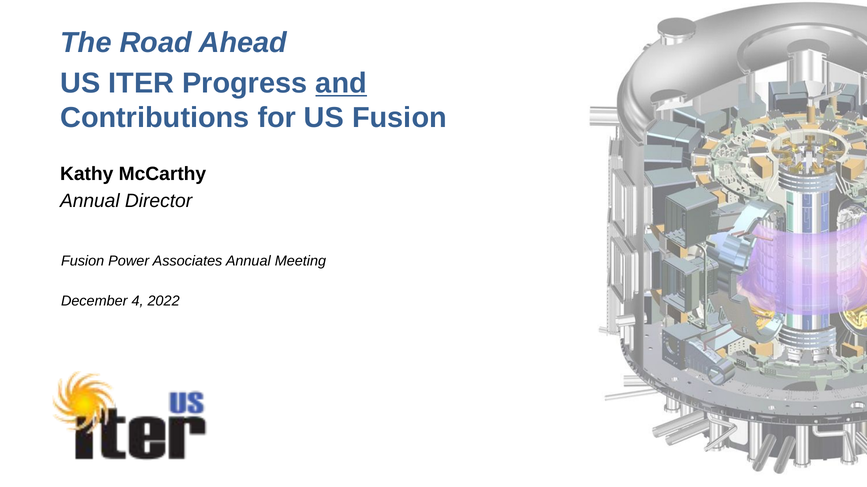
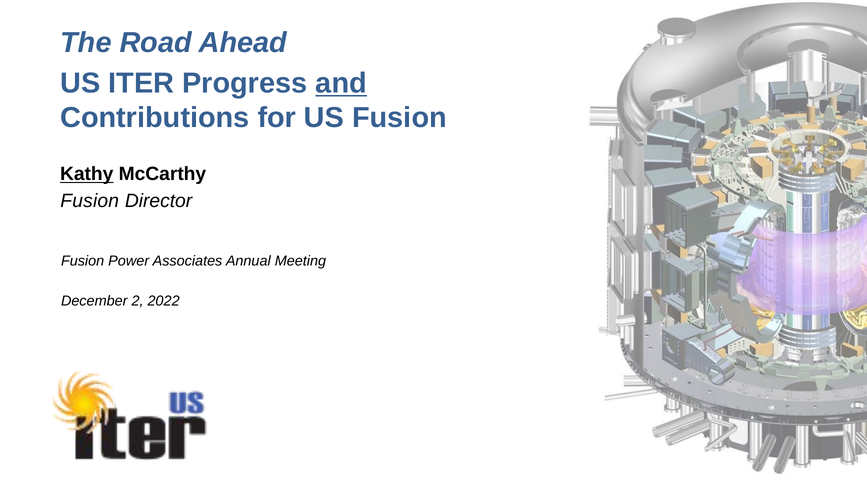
Kathy underline: none -> present (87, 174)
Annual: Annual -> Fusion (90, 201)
4: 4 -> 2 (138, 302)
